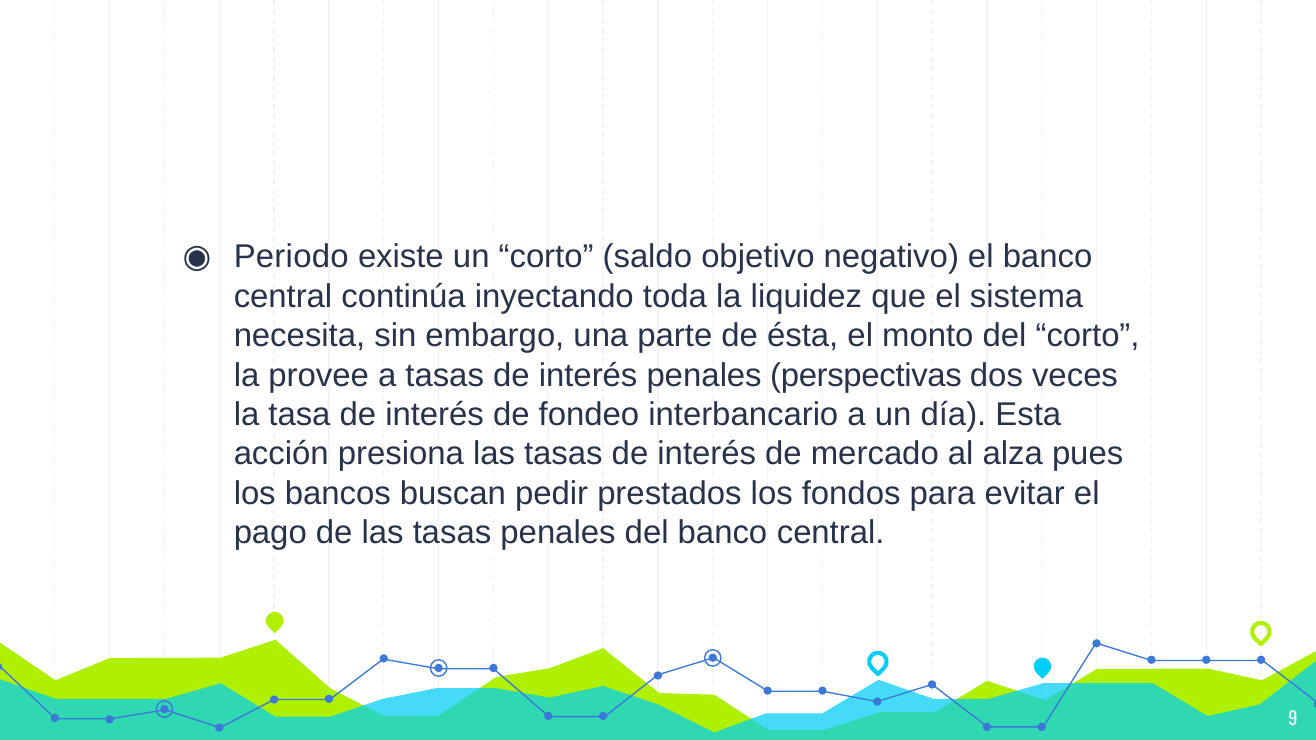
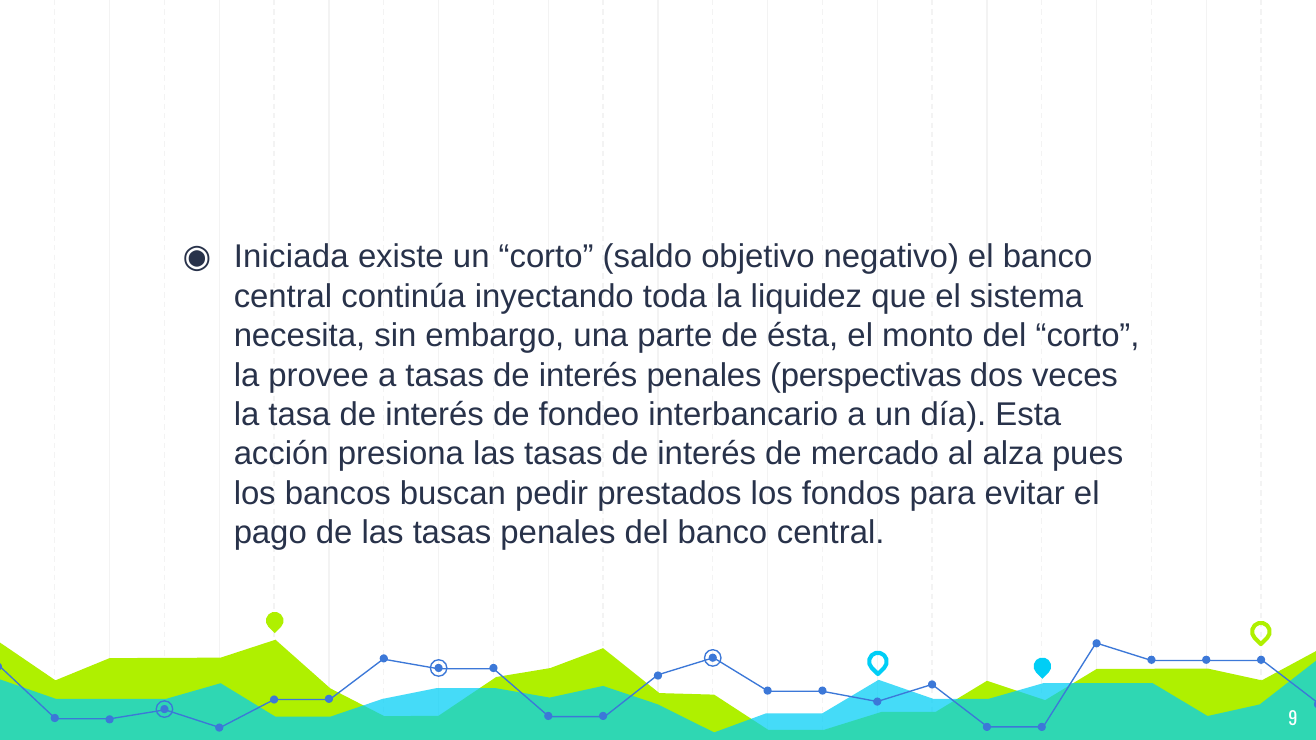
Periodo: Periodo -> Iniciada (291, 257)
